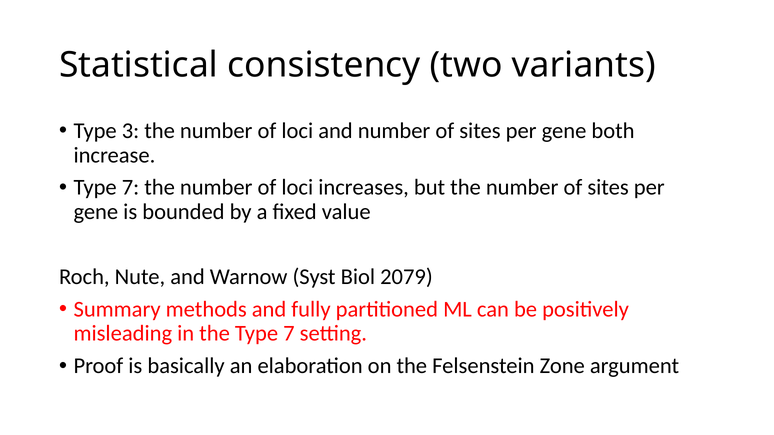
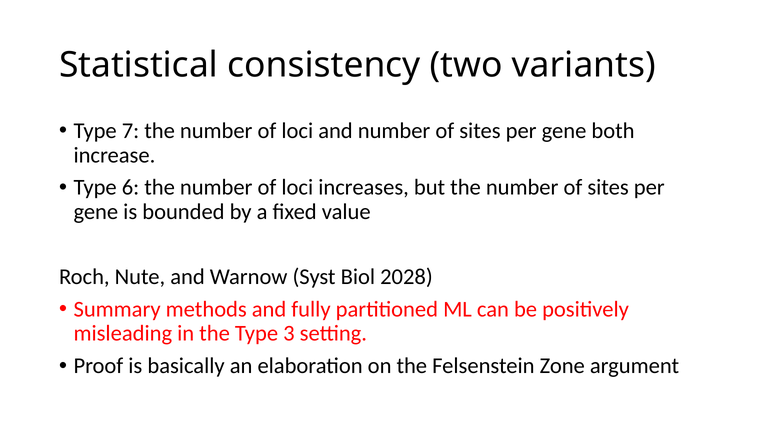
3: 3 -> 7 (130, 131)
7: 7 -> 6 (130, 188)
2079: 2079 -> 2028 (406, 277)
the Type 7: 7 -> 3 (289, 334)
